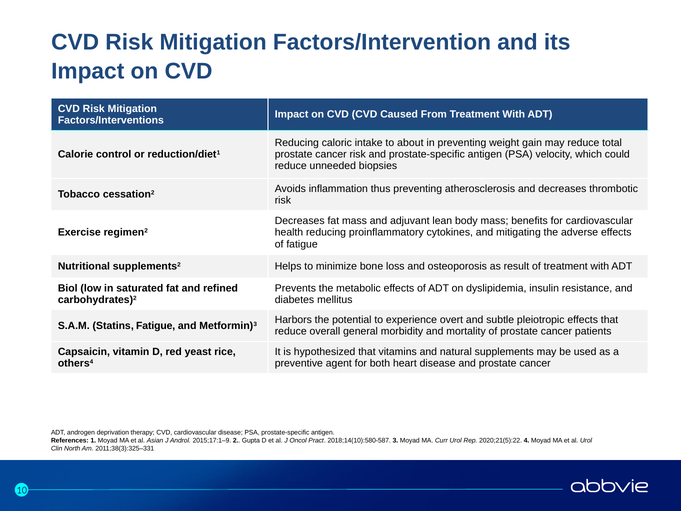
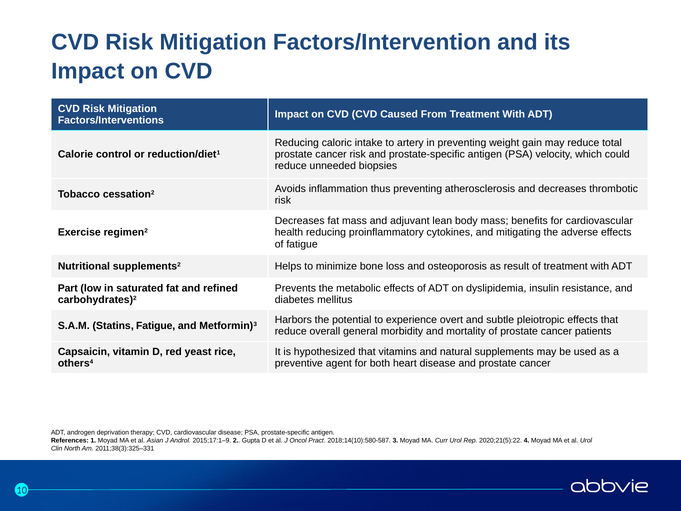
about: about -> artery (410, 143)
Biol: Biol -> Part (68, 288)
